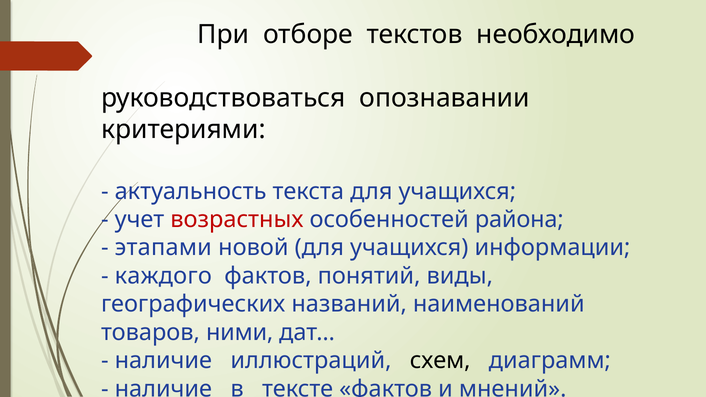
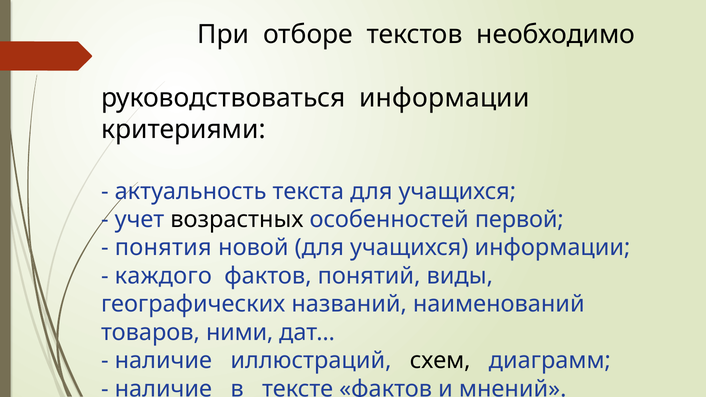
руководствоваться опознавании: опознавании -> информации (444, 98)
возрастных colour: red -> black (237, 220)
района: района -> первой (519, 220)
этапами: этапами -> понятия (163, 248)
